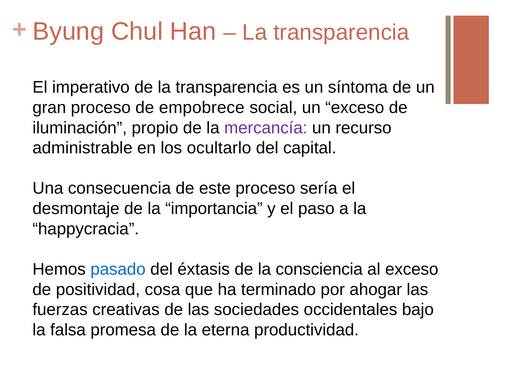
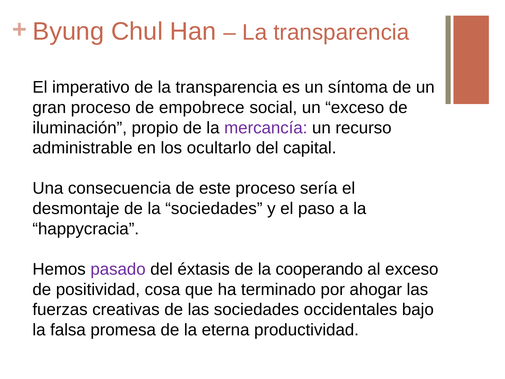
la importancia: importancia -> sociedades (214, 209)
pasado colour: blue -> purple (118, 269)
consciencia: consciencia -> cooperando (319, 269)
